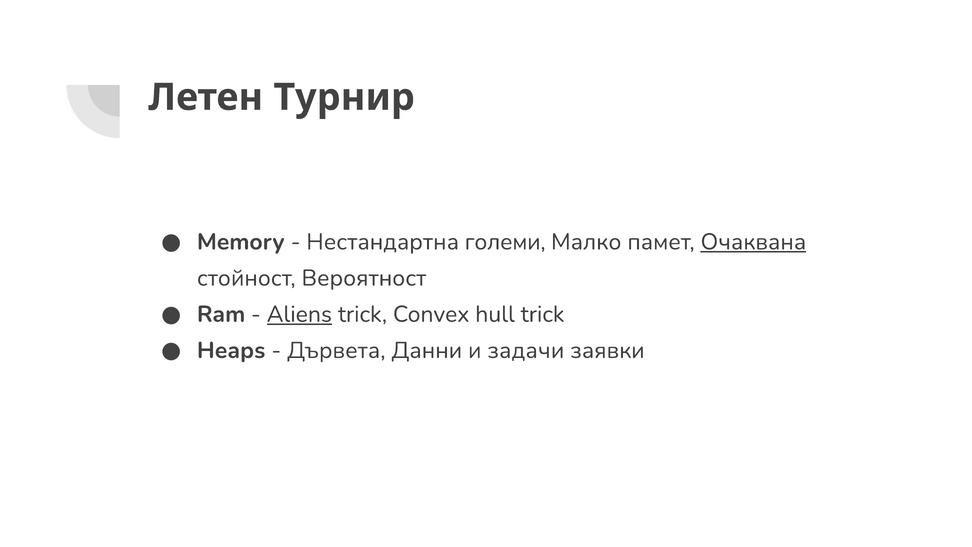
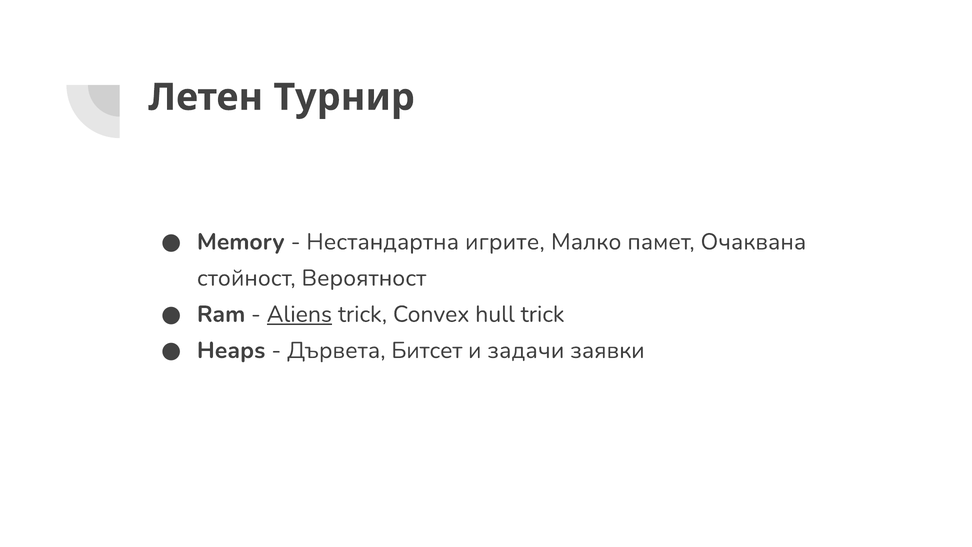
големи: големи -> игрите (505, 242)
Очаквана underline: present -> none (753, 242)
Данни: Данни -> Битсет (427, 350)
